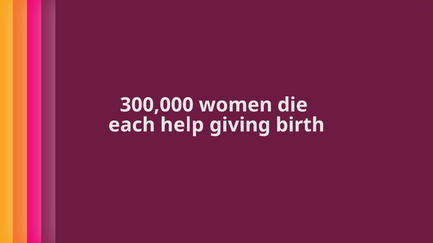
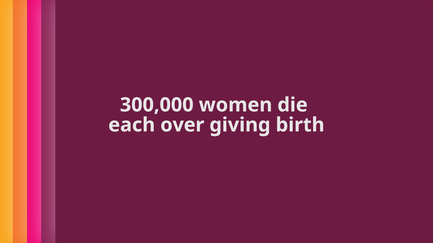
help: help -> over (182, 125)
